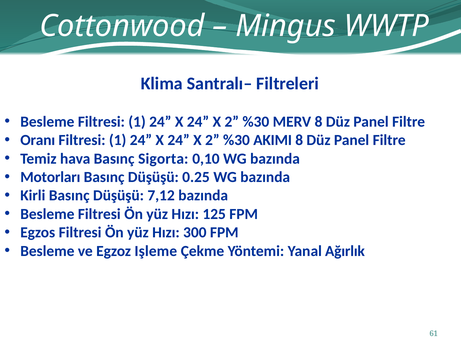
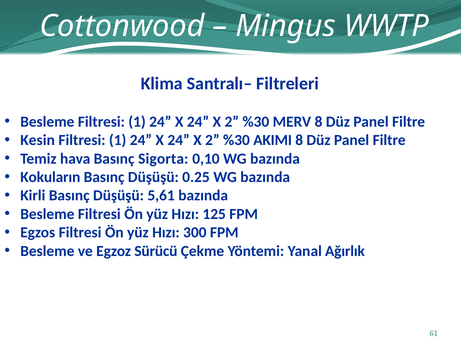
Oranı: Oranı -> Kesin (38, 140)
Motorları: Motorları -> Kokuların (50, 177)
7,12: 7,12 -> 5,61 (161, 195)
Işleme: Işleme -> Sürücü (156, 251)
